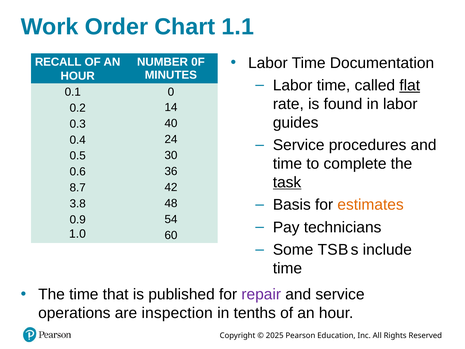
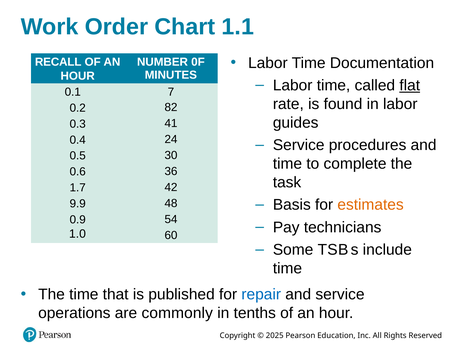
0.1 0: 0 -> 7 (171, 92)
14: 14 -> 82 (171, 107)
40: 40 -> 41 (171, 123)
task underline: present -> none (287, 182)
8.7: 8.7 -> 1.7 (78, 188)
3.8: 3.8 -> 9.9 (78, 204)
repair colour: purple -> blue (261, 294)
inspection: inspection -> commonly (177, 313)
